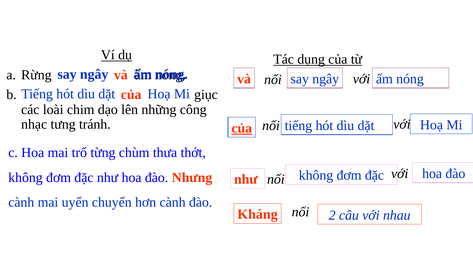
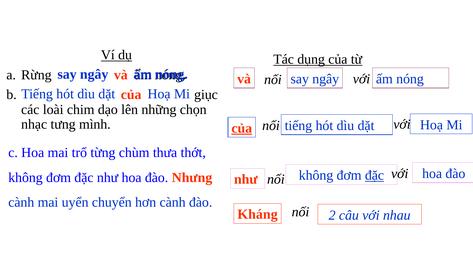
công: công -> chọn (193, 110)
tránh: tránh -> mình (95, 124)
đặc underline: none -> present (374, 175)
